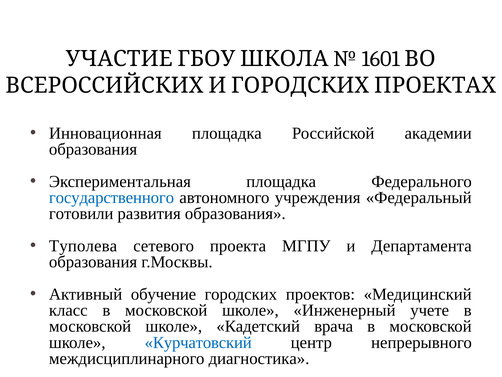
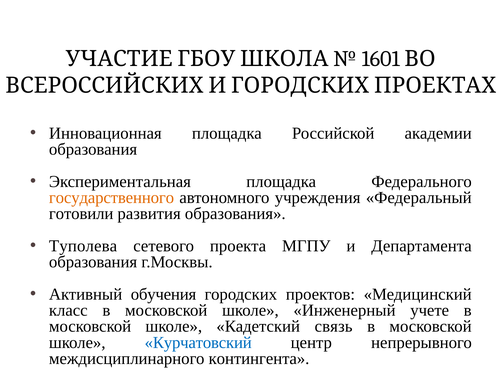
государственного colour: blue -> orange (112, 197)
обучение: обучение -> обучения (163, 294)
врача: врача -> связь (334, 326)
диагностика: диагностика -> контингента (259, 358)
